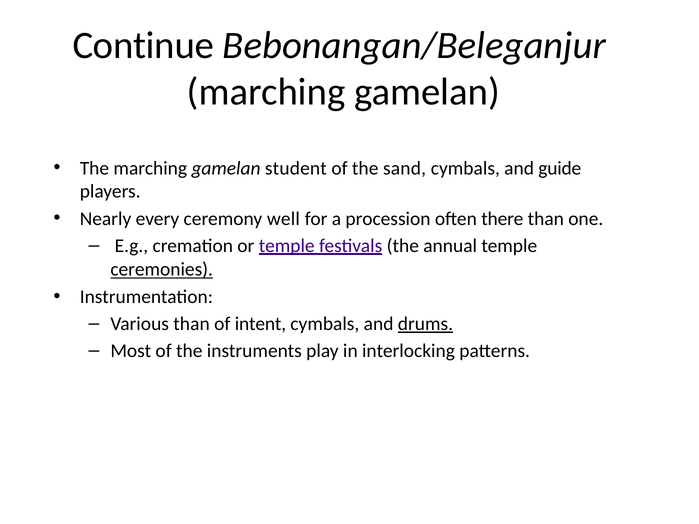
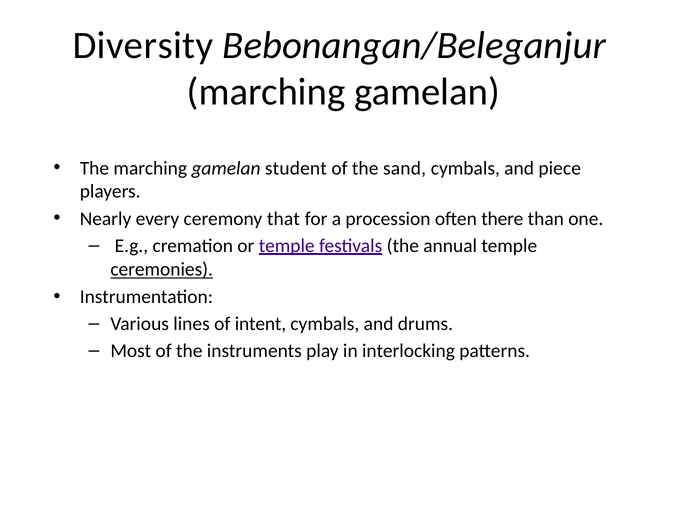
Continue: Continue -> Diversity (143, 45)
guide: guide -> piece (560, 168)
well: well -> that (283, 219)
Various than: than -> lines (192, 324)
drums underline: present -> none (425, 324)
